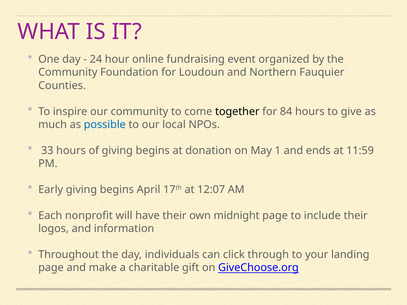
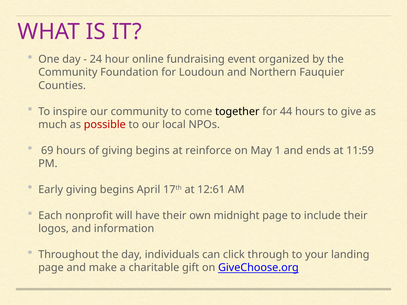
84: 84 -> 44 (286, 112)
possible colour: blue -> red (105, 125)
33: 33 -> 69 (47, 151)
donation: donation -> reinforce (208, 151)
12:07: 12:07 -> 12:61 (211, 190)
